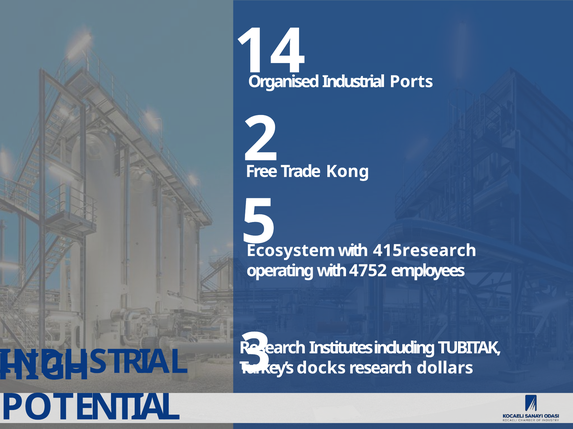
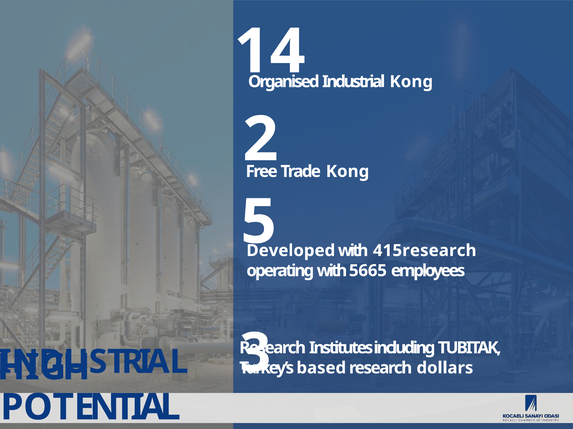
Industrial Ports: Ports -> Kong (411, 82)
Ecosystem: Ecosystem -> Developed (291, 251)
4752: 4752 -> 5665 (368, 271)
docks: docks -> based (321, 369)
